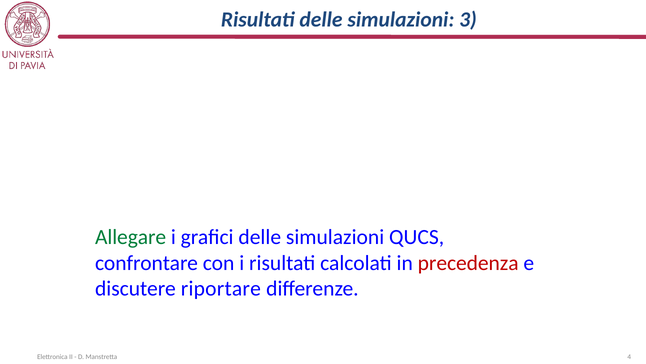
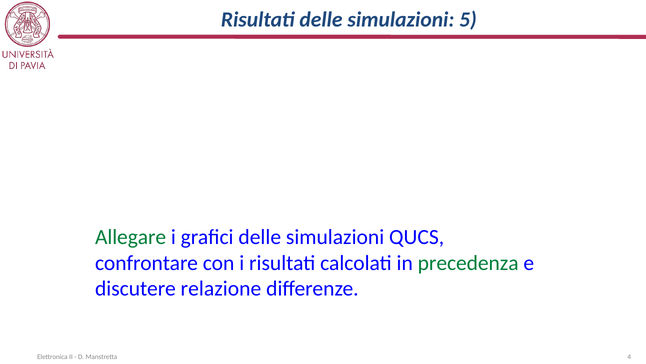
3: 3 -> 5 (468, 20)
precedenza colour: red -> green (468, 262)
riportare: riportare -> relazione (221, 288)
